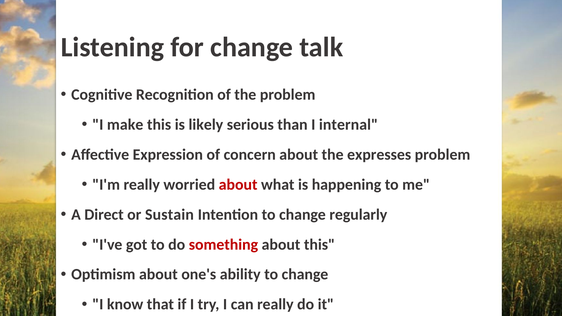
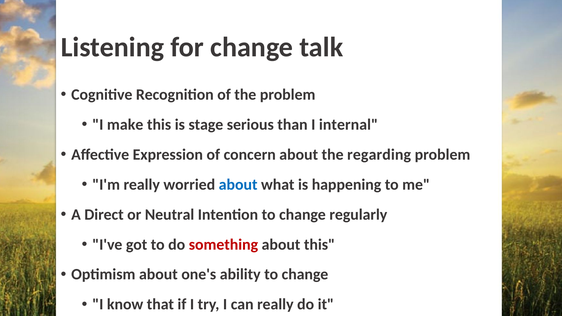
likely: likely -> stage (206, 125)
expresses: expresses -> regarding (379, 155)
about colour: red -> blue (238, 185)
Sustain: Sustain -> Neutral (170, 215)
